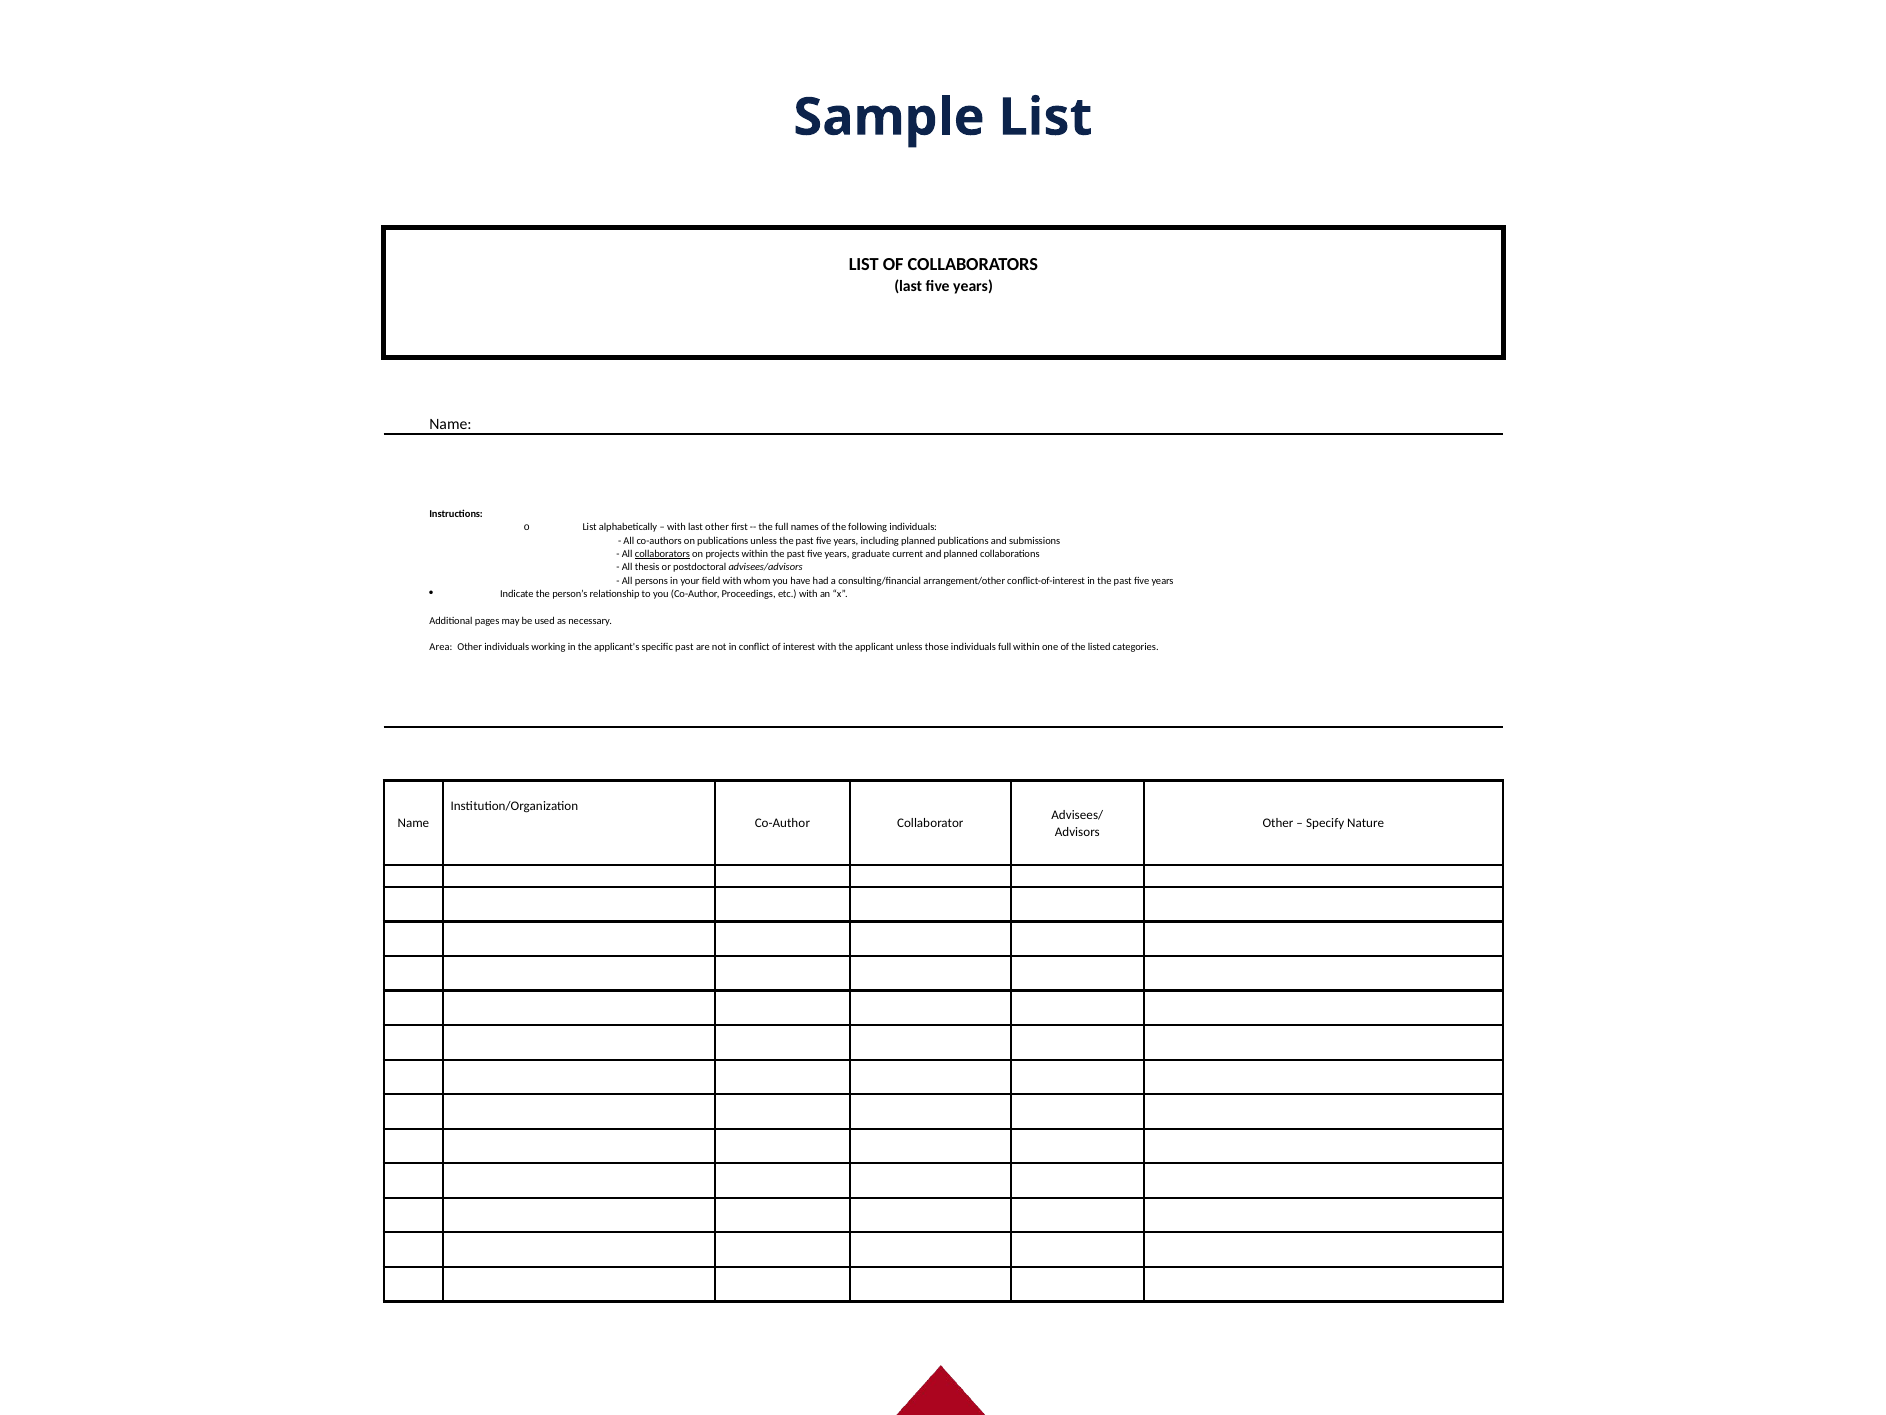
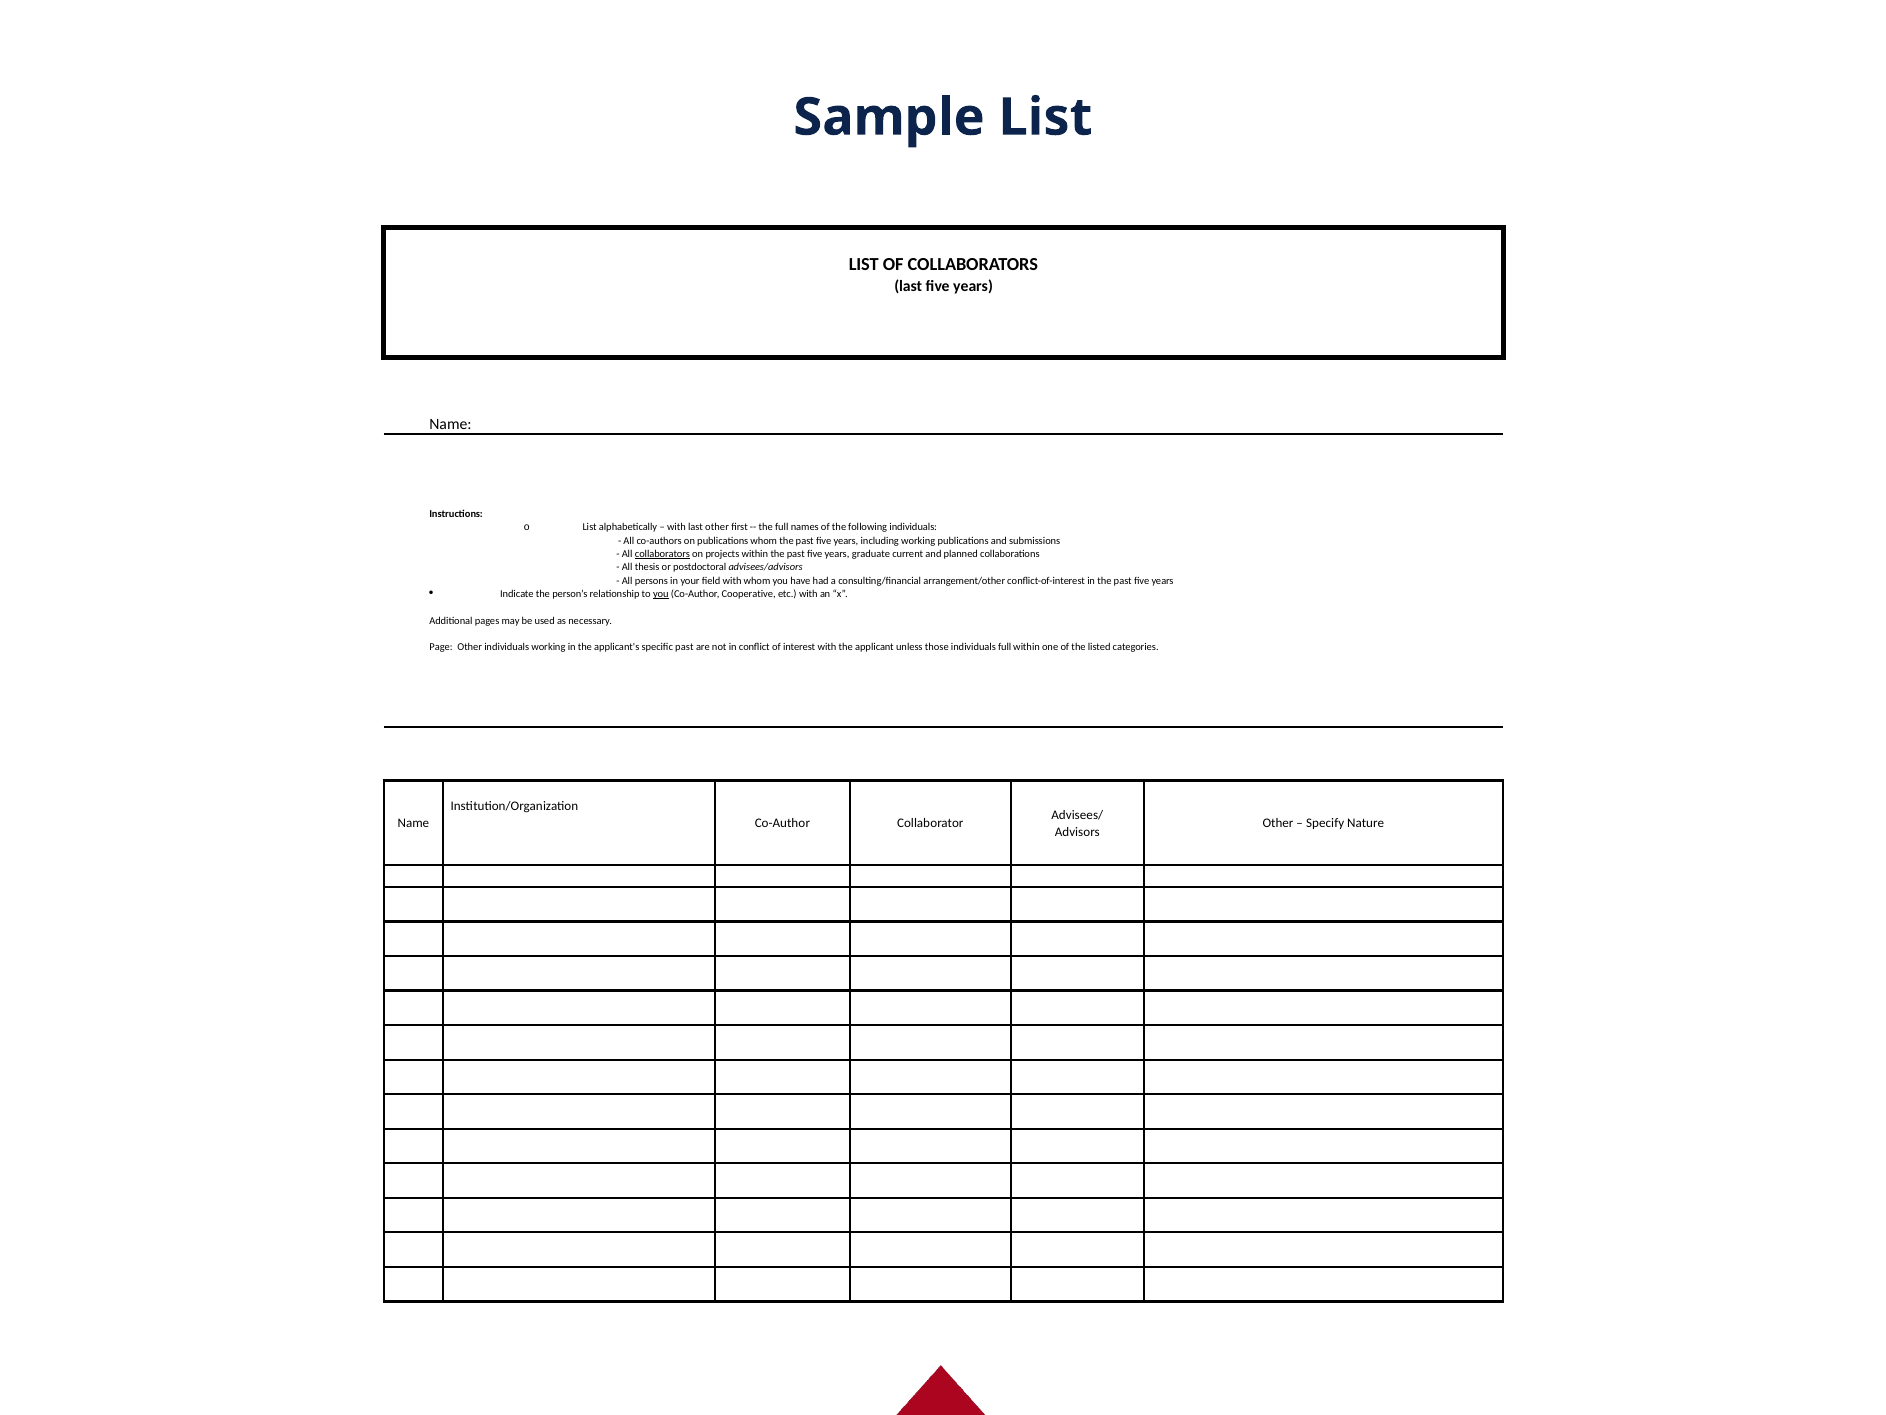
publications unless: unless -> whom (764, 541)
including planned: planned -> working (918, 541)
you underline: none -> present (661, 594)
Proceedings: Proceedings -> Cooperative (749, 594)
Area: Area -> Page (441, 647)
